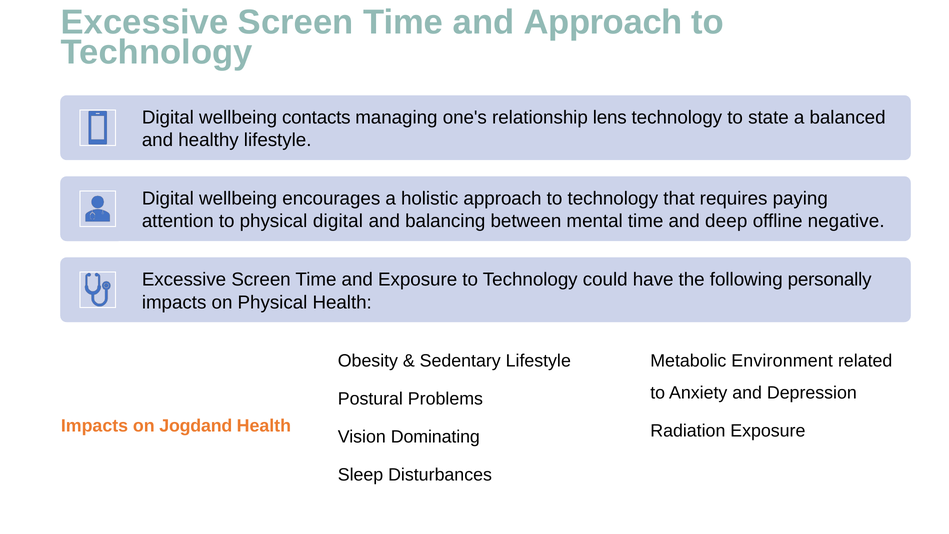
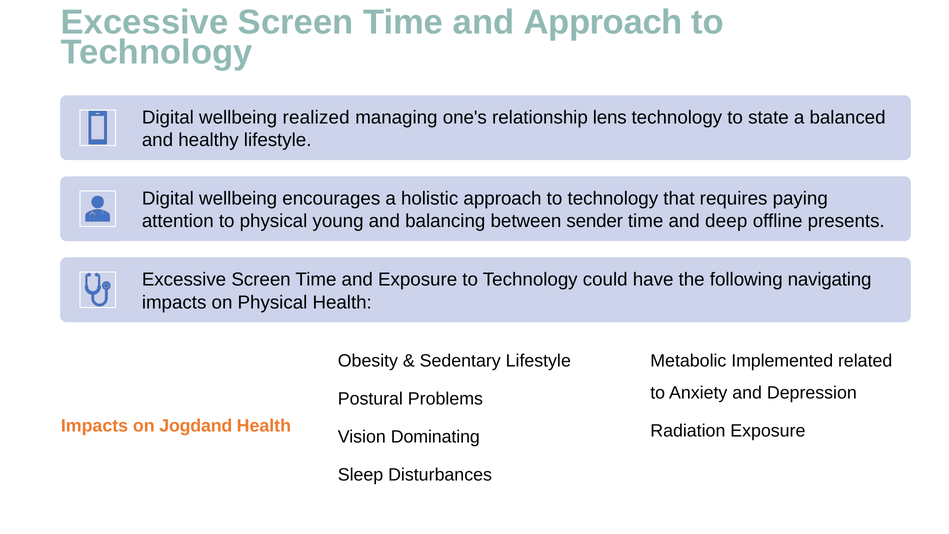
contacts: contacts -> realized (316, 118)
physical digital: digital -> young (338, 221)
mental: mental -> sender (595, 221)
negative: negative -> presents (846, 221)
personally: personally -> navigating (830, 280)
Environment: Environment -> Implemented (782, 361)
